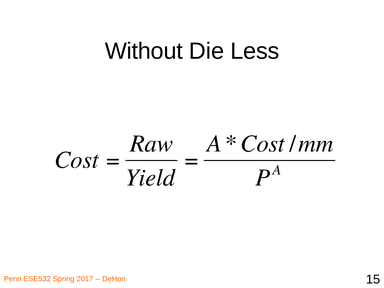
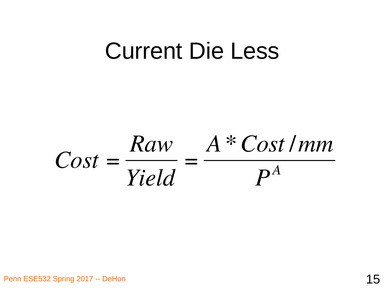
Without: Without -> Current (144, 51)
